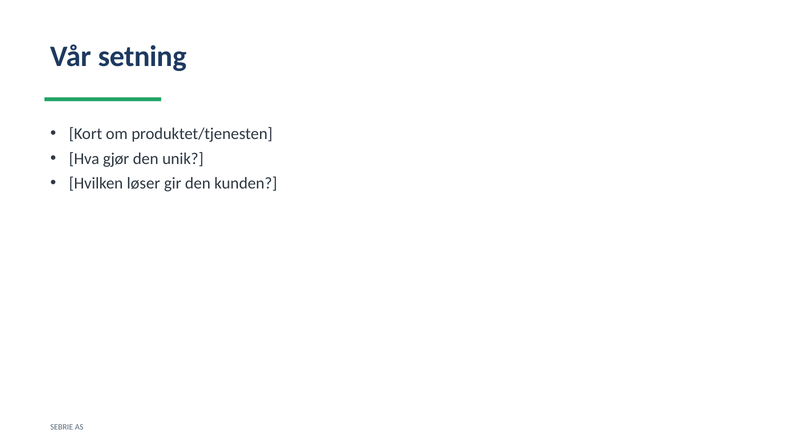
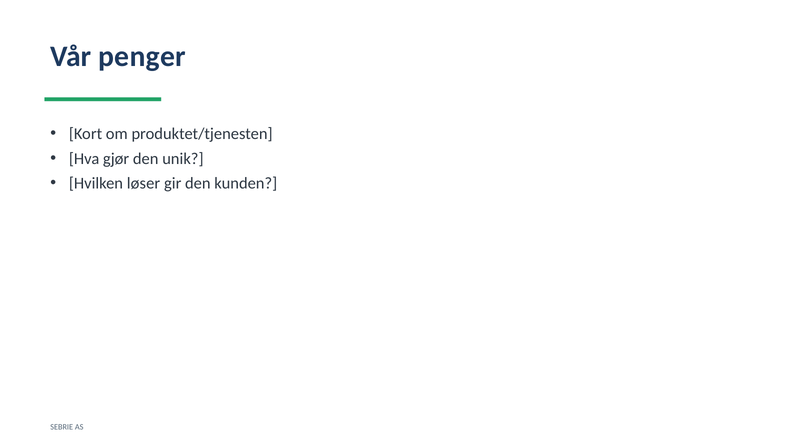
setning: setning -> penger (142, 56)
